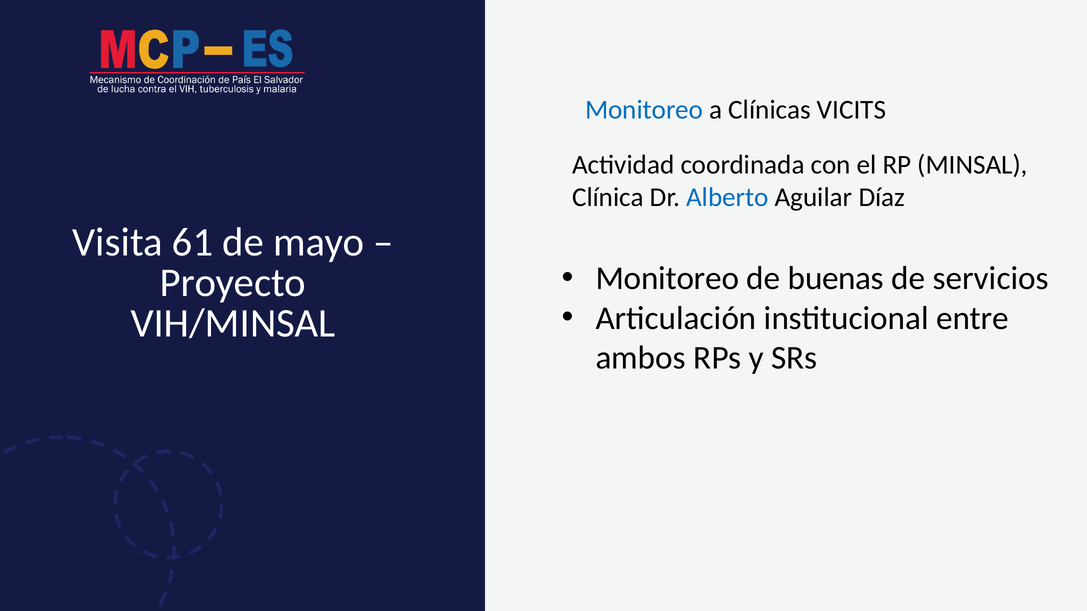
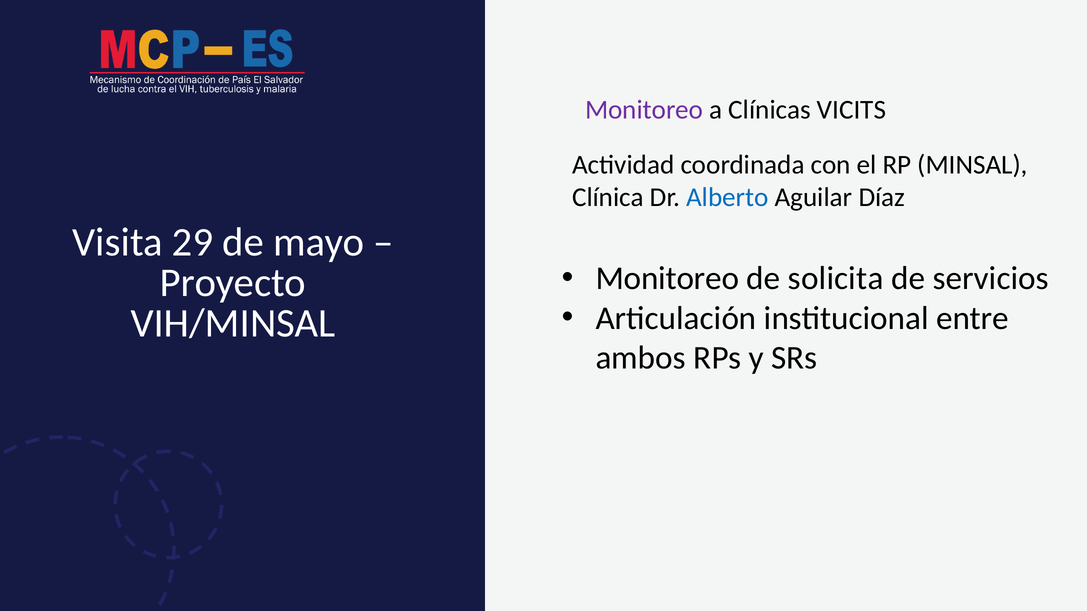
Monitoreo colour: blue -> purple (644, 110)
61: 61 -> 29 (193, 243)
buenas: buenas -> solicita (836, 279)
